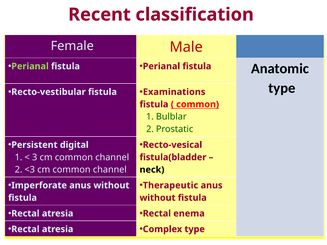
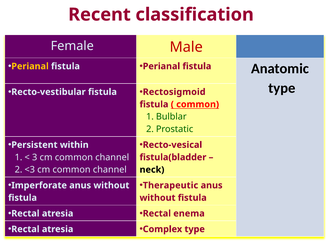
Perianal colour: light green -> yellow (30, 66)
Examinations: Examinations -> Rectosigmoid (174, 92)
digital: digital -> within (74, 145)
